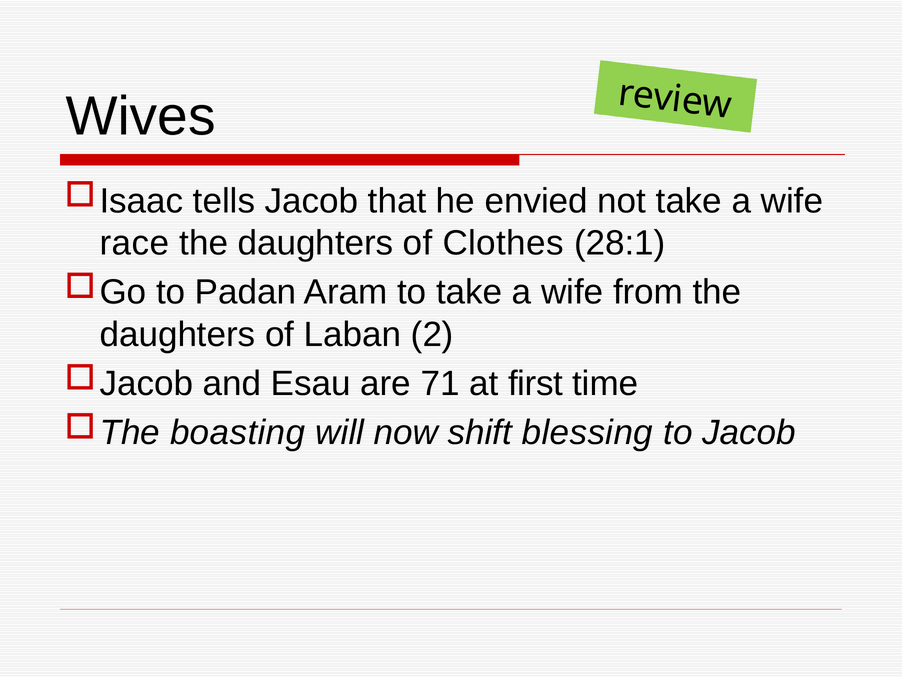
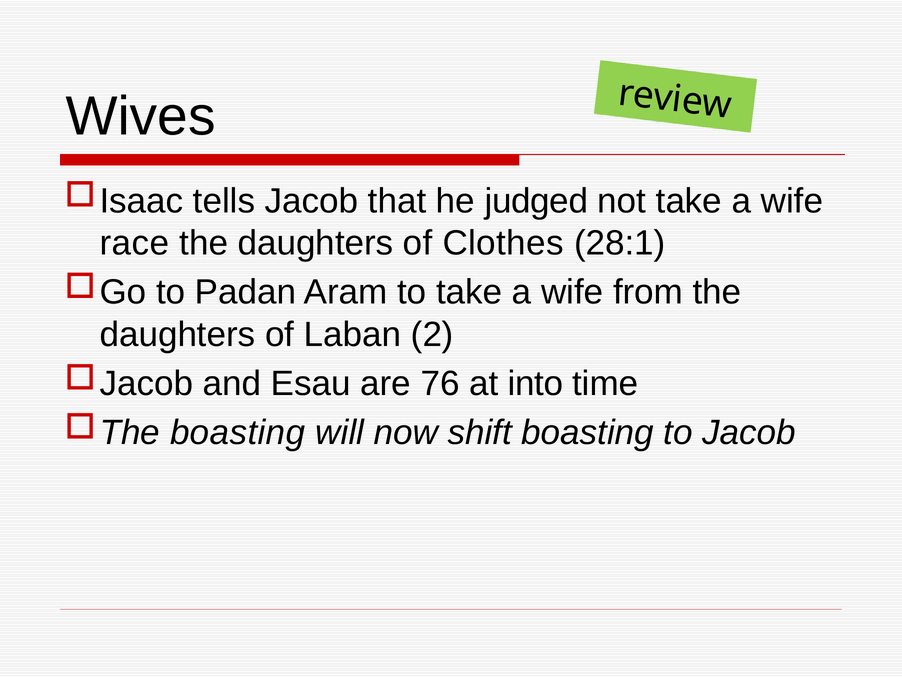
envied: envied -> judged (536, 201)
71: 71 -> 76 (440, 383)
first: first -> into (536, 383)
shift blessing: blessing -> boasting (588, 433)
